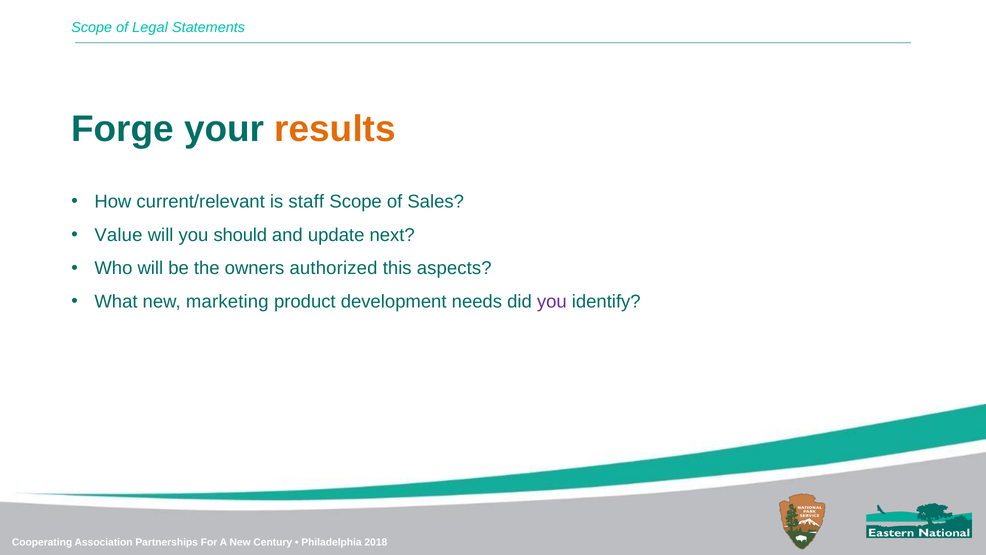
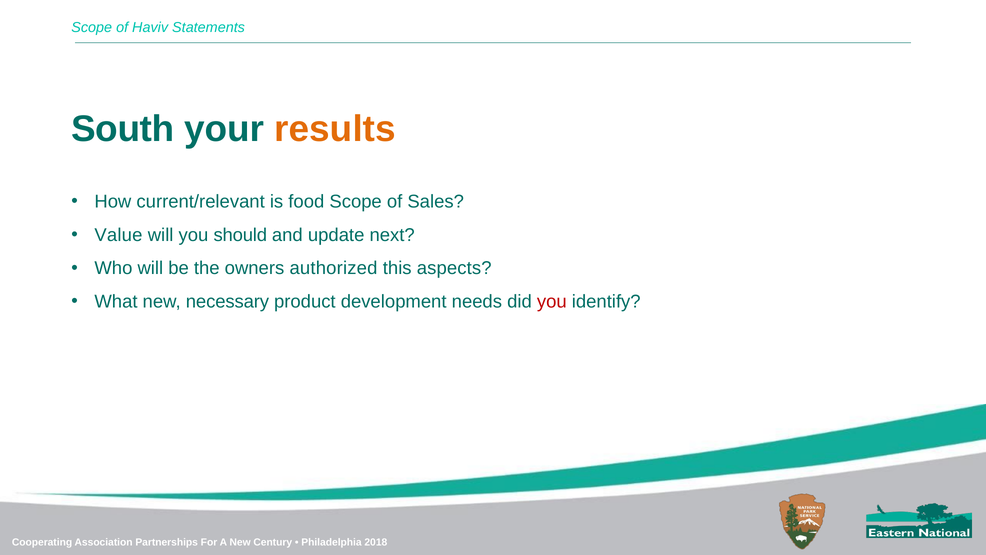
Legal: Legal -> Haviv (150, 27)
Forge: Forge -> South (123, 129)
staff: staff -> food (306, 202)
marketing: marketing -> necessary (227, 301)
you colour: purple -> red (552, 301)
